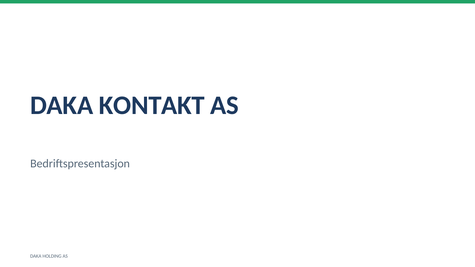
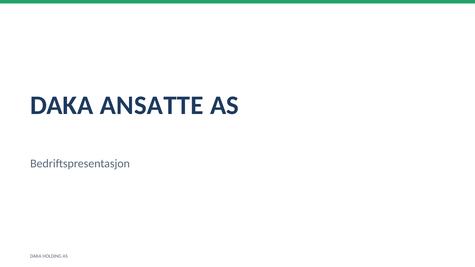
KONTAKT: KONTAKT -> ANSATTE (152, 105)
